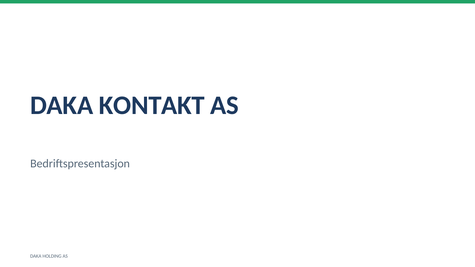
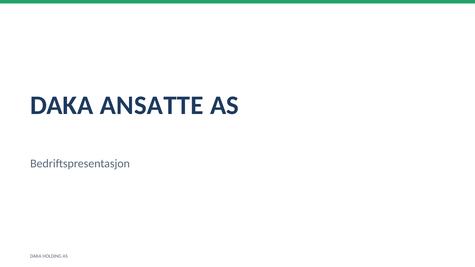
KONTAKT: KONTAKT -> ANSATTE (152, 105)
